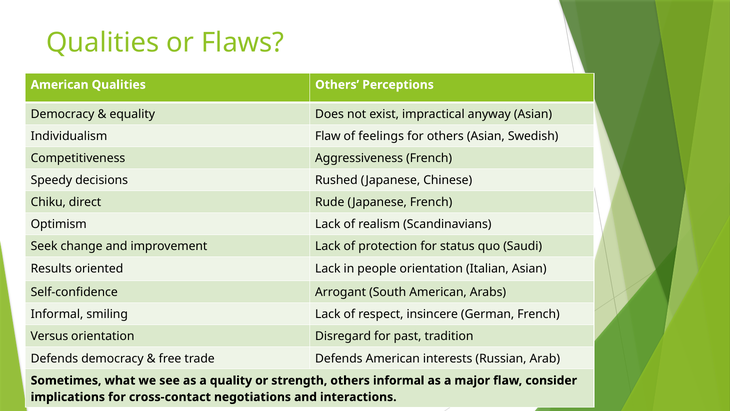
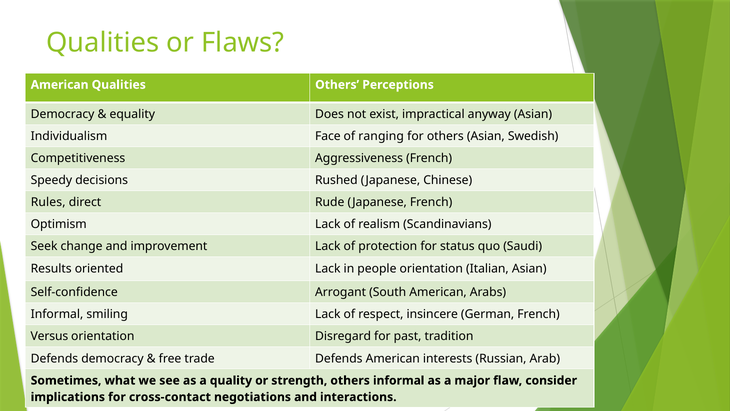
Individualism Flaw: Flaw -> Face (328, 136)
feelings: feelings -> ranging (381, 136)
Chiku: Chiku -> Rules (48, 202)
